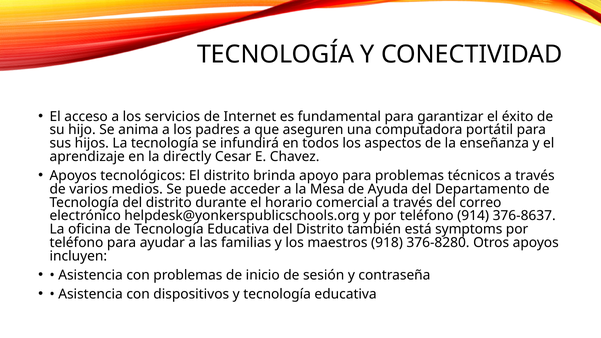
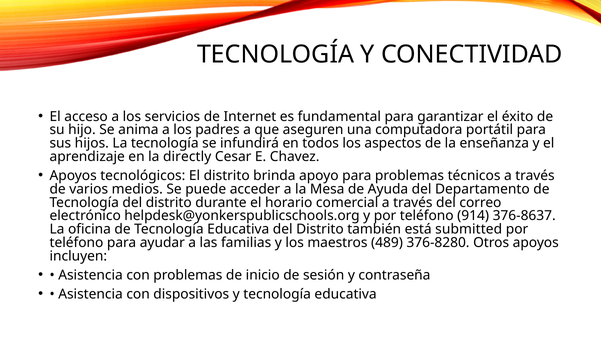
symptoms: symptoms -> submitted (469, 229)
918: 918 -> 489 (387, 243)
